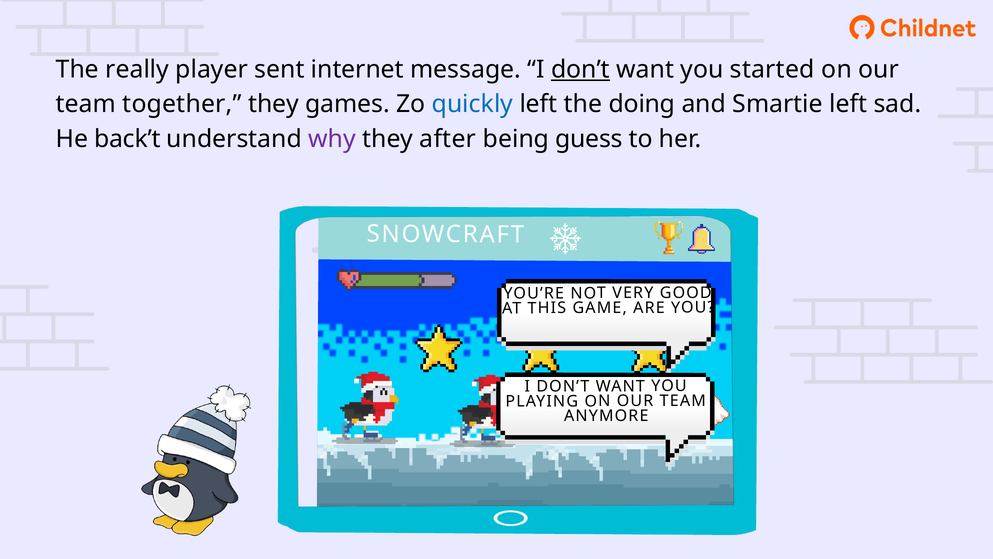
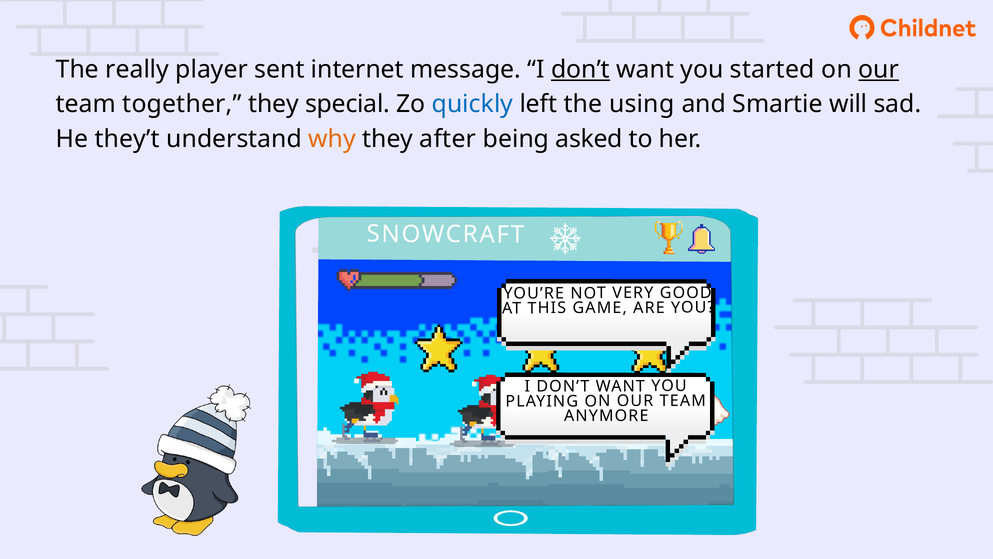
our underline: none -> present (879, 69)
games: games -> special (348, 104)
doing: doing -> using (642, 104)
Smartie left: left -> will (848, 104)
back’t: back’t -> they’t (127, 139)
why colour: purple -> orange (332, 139)
guess: guess -> asked (589, 139)
